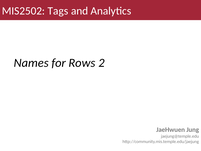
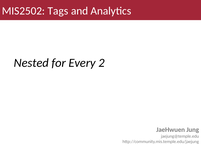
Names: Names -> Nested (31, 63)
Rows: Rows -> Every (82, 63)
